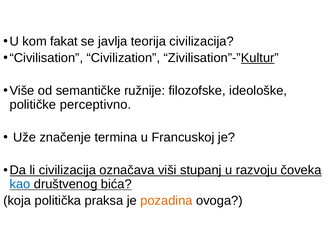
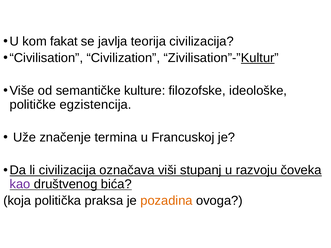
ružnije: ružnije -> kulture (145, 91)
perceptivno: perceptivno -> egzistencija (96, 105)
kao colour: blue -> purple (20, 184)
